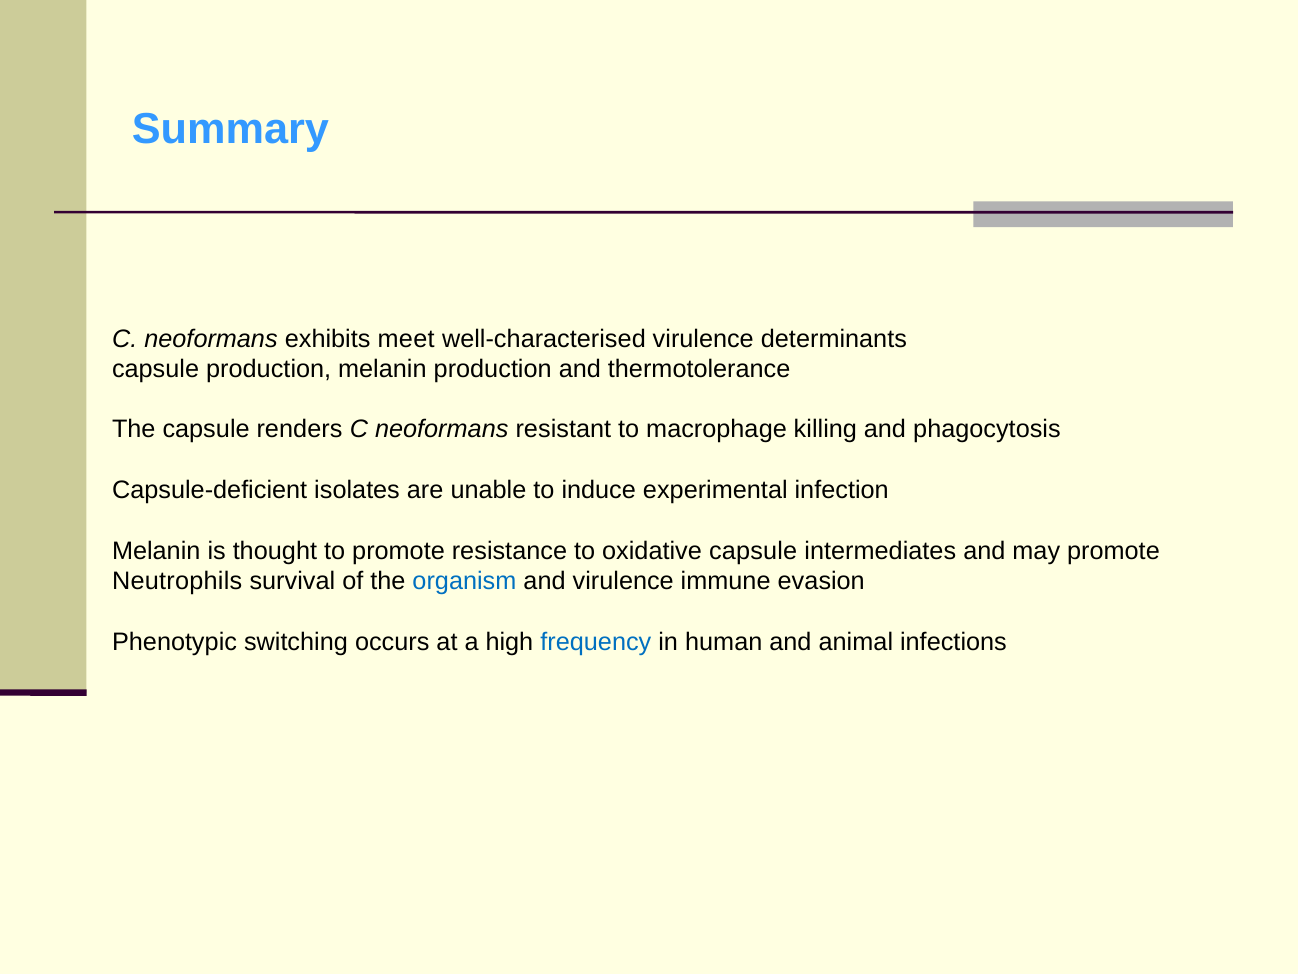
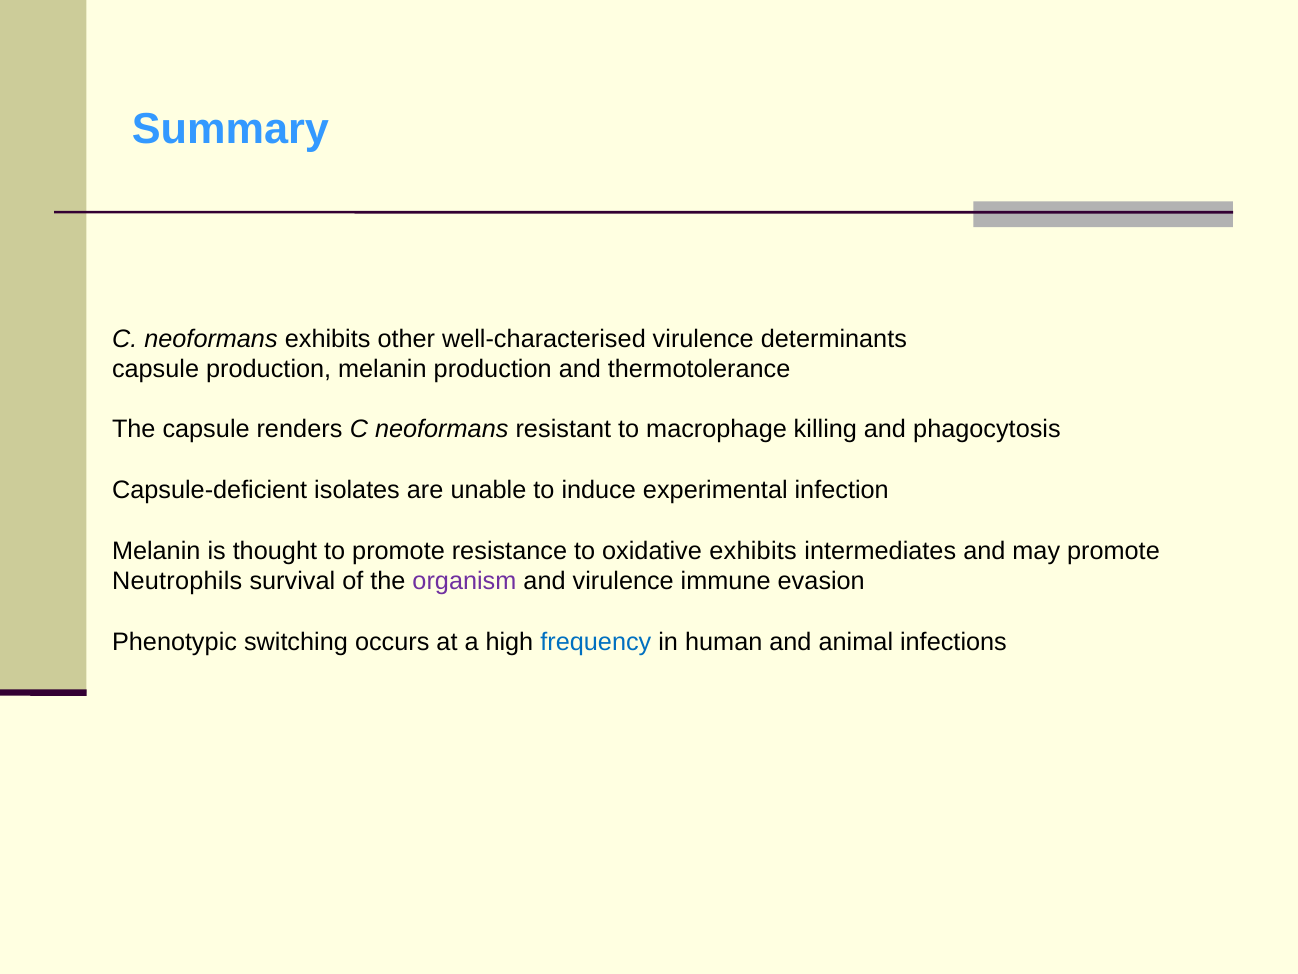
meet: meet -> other (406, 339)
oxidative capsule: capsule -> exhibits (753, 551)
organism colour: blue -> purple (464, 581)
